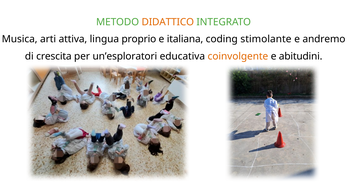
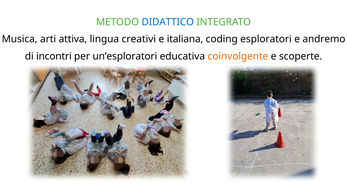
DIDATTICO colour: orange -> blue (168, 22)
proprio: proprio -> creativi (139, 39)
stimolante: stimolante -> esploratori (266, 39)
crescita: crescita -> incontri (54, 56)
abitudini: abitudini -> scoperte (301, 56)
